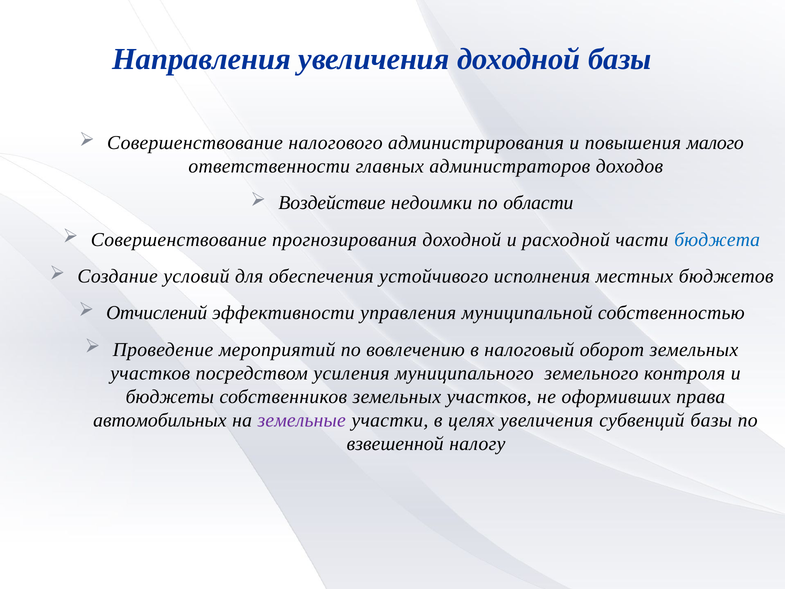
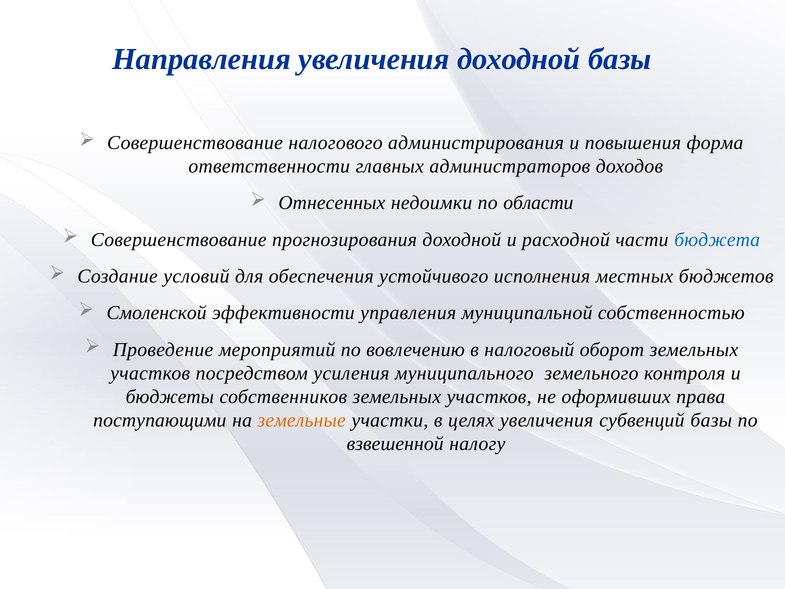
малого: малого -> форма (715, 143)
Воздействие: Воздействие -> Отнесенных (332, 203)
Отчислений: Отчислений -> Смоленской (157, 313)
автомобильных: автомобильных -> поступающими (160, 420)
земельные colour: purple -> orange (302, 420)
